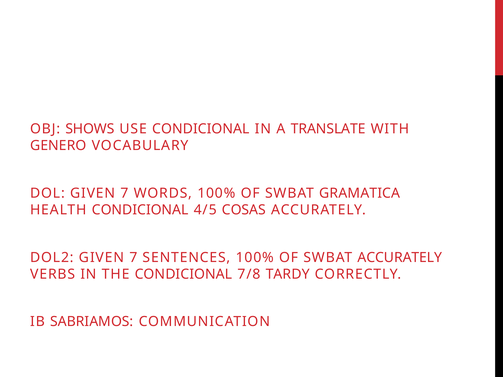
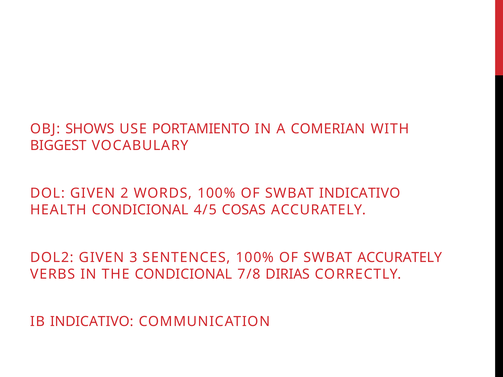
USE CONDICIONAL: CONDICIONAL -> PORTAMIENTO (201, 129)
TRANSLATE: TRANSLATE -> COMERIAN (328, 129)
GENERO: GENERO -> BIGGEST (58, 146)
DOL GIVEN 7: 7 -> 2 (124, 193)
SWBAT GRAMATICA: GRAMATICA -> INDICATIVO (360, 193)
DOL2 GIVEN 7: 7 -> 3 (133, 258)
TARDY: TARDY -> DIRIAS (288, 274)
IB SABRIAMOS: SABRIAMOS -> INDICATIVO (92, 322)
